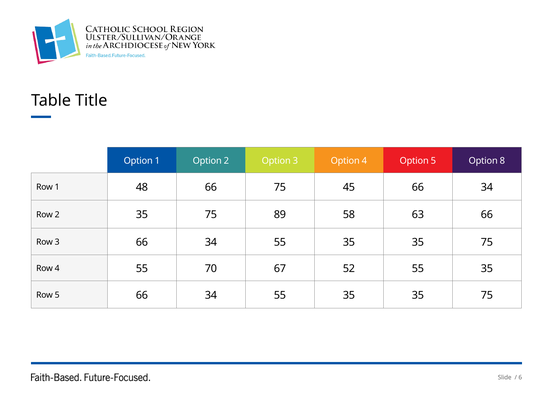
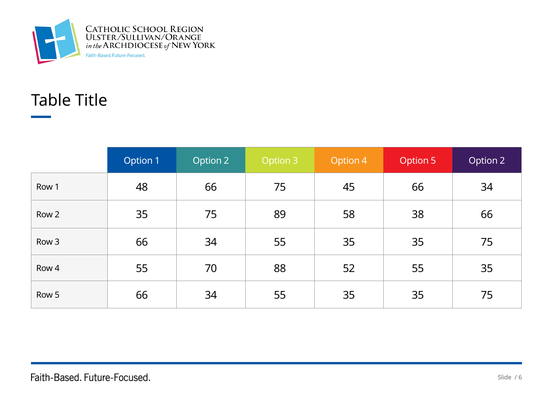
5 Option 8: 8 -> 2 (502, 161)
63: 63 -> 38 (418, 215)
67: 67 -> 88 (280, 268)
